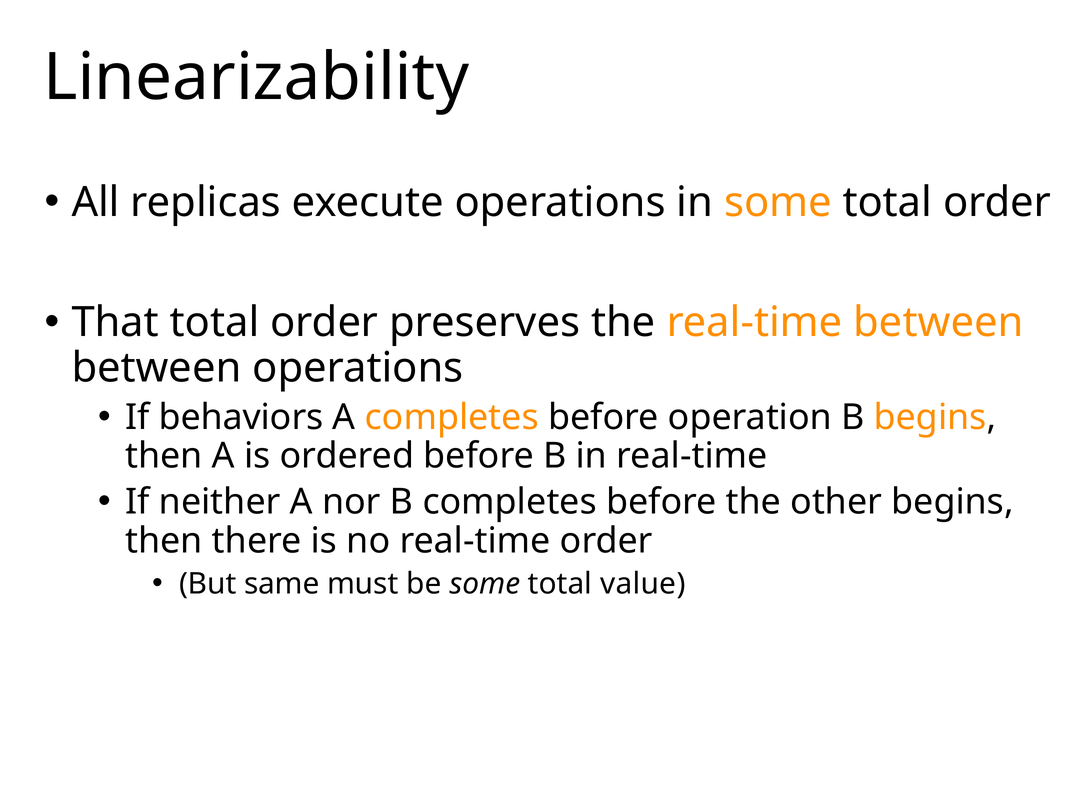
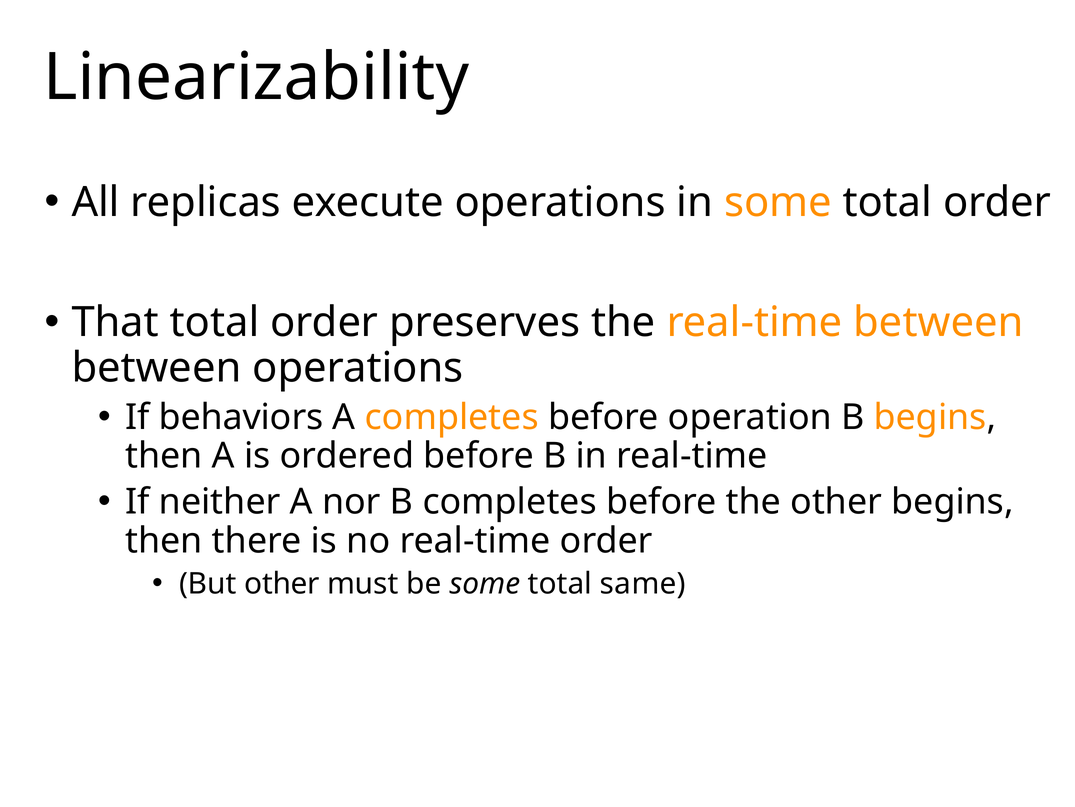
But same: same -> other (282, 583)
value: value -> same (643, 583)
